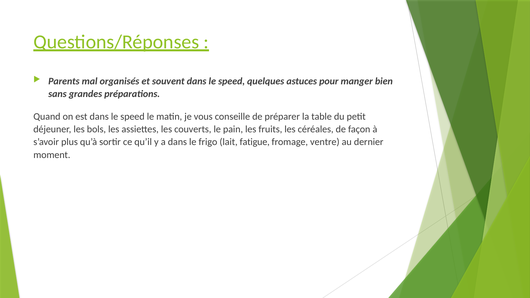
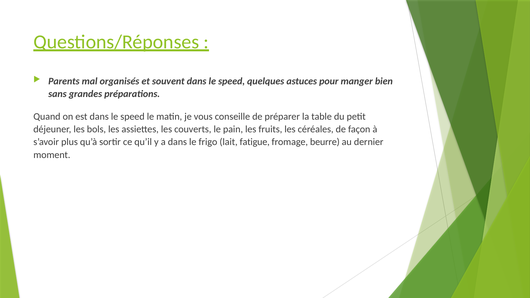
ventre: ventre -> beurre (325, 142)
